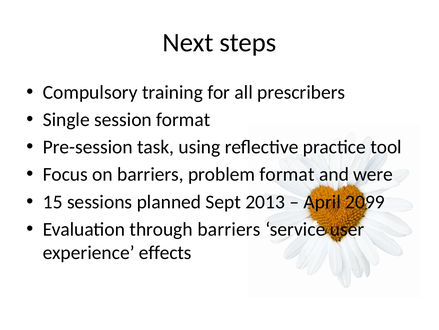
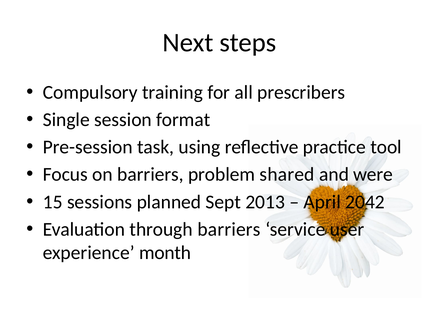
problem format: format -> shared (287, 174)
2099: 2099 -> 2042 (365, 201)
effects: effects -> month (165, 252)
